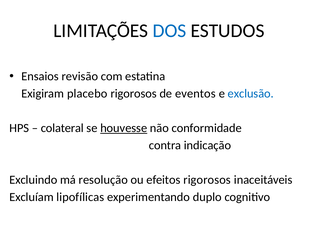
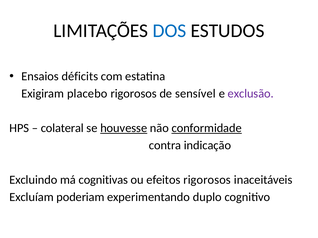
revisão: revisão -> déficits (80, 77)
eventos: eventos -> sensível (195, 94)
exclusão colour: blue -> purple (251, 94)
conformidade underline: none -> present (207, 128)
resolução: resolução -> cognitivas (103, 180)
lipofílicas: lipofílicas -> poderiam (80, 198)
